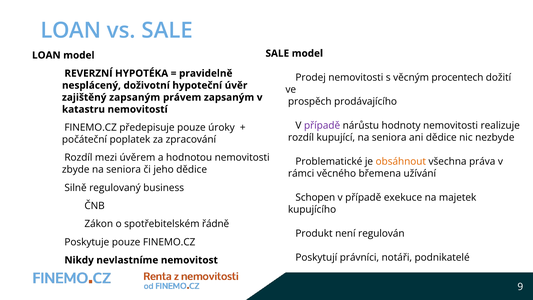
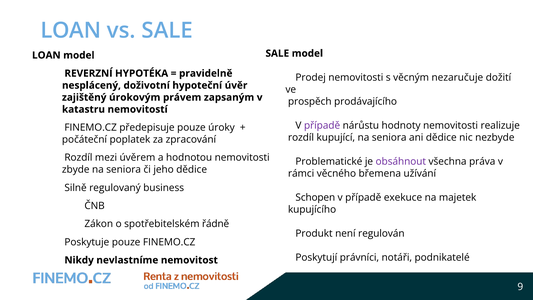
procentech: procentech -> nezaručuje (457, 77)
zajištěný zapsaným: zapsaným -> úrokovým (135, 97)
obsáhnout colour: orange -> purple (401, 161)
